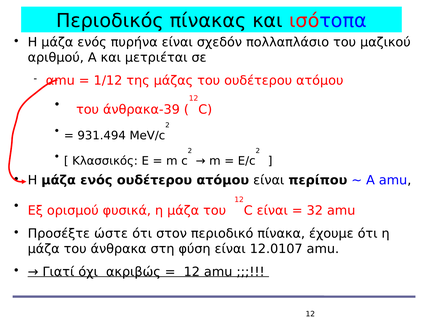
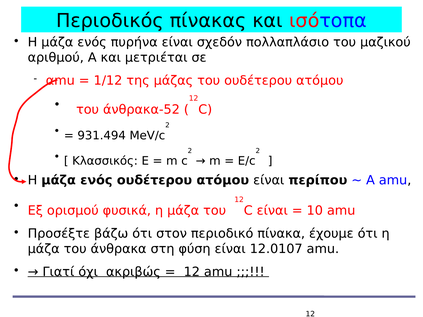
άνθρακα-39: άνθρακα-39 -> άνθρακα-52 (141, 110)
32: 32 -> 10 (315, 211)
ώστε: ώστε -> βάζω (111, 234)
